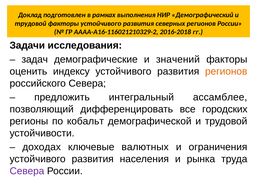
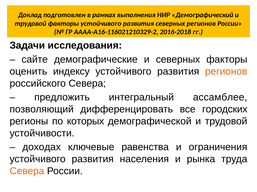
задач: задач -> сайте (35, 60)
и значений: значений -> северных (178, 60)
кобальт: кобальт -> которых (86, 122)
валютных: валютных -> равенства (145, 148)
Севера colour: purple -> orange (27, 172)
